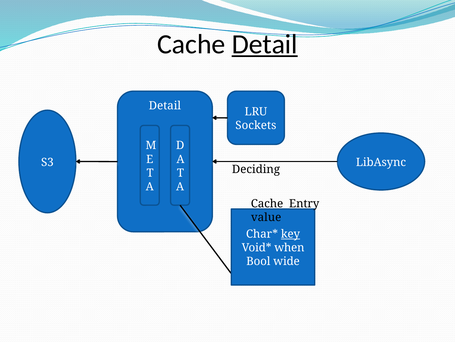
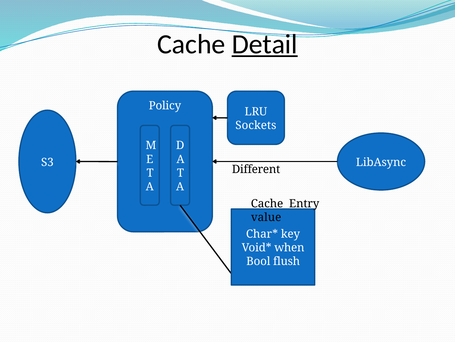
Detail: Detail -> Policy (165, 105)
Deciding: Deciding -> Different (256, 169)
key underline: present -> none (290, 234)
wide: wide -> flush (287, 261)
